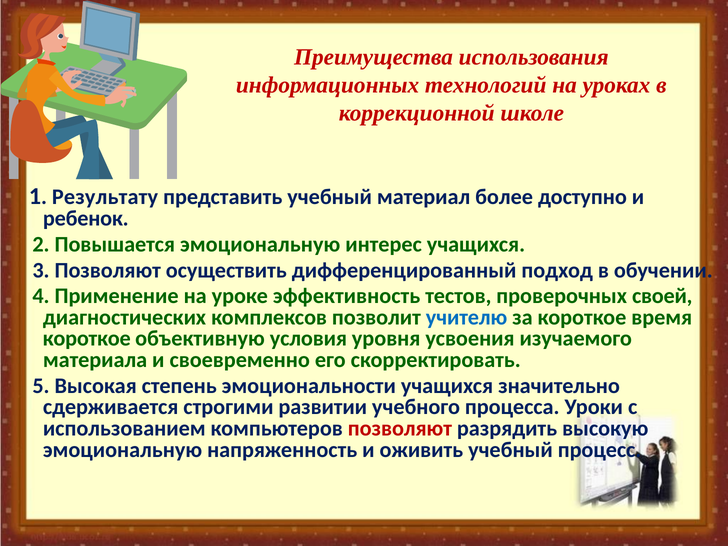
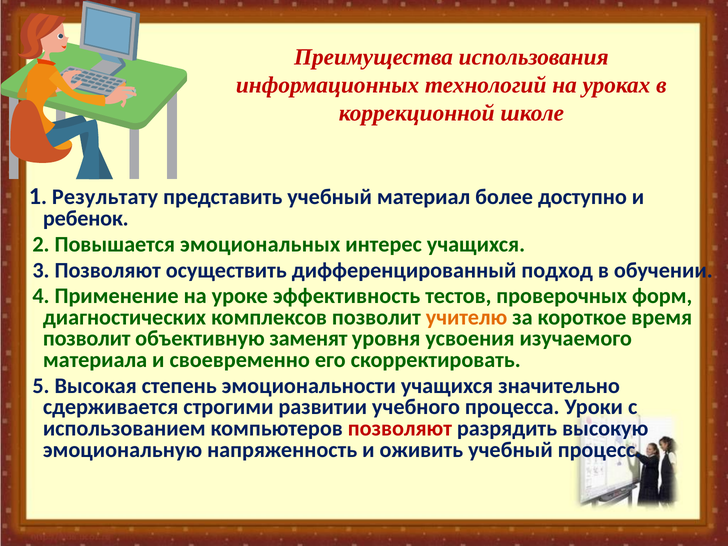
Повышается эмоциональную: эмоциональную -> эмоциональных (260, 244)
своей: своей -> форм (662, 296)
учителю colour: blue -> orange (467, 317)
короткое: короткое -> позволит (87, 339)
условия: условия -> заменят (308, 339)
